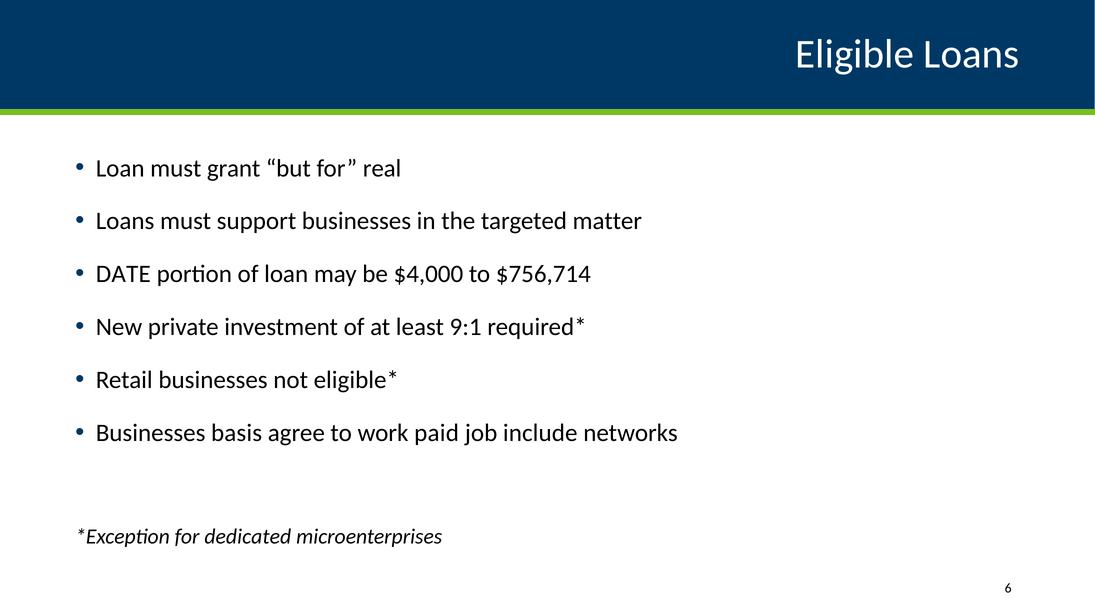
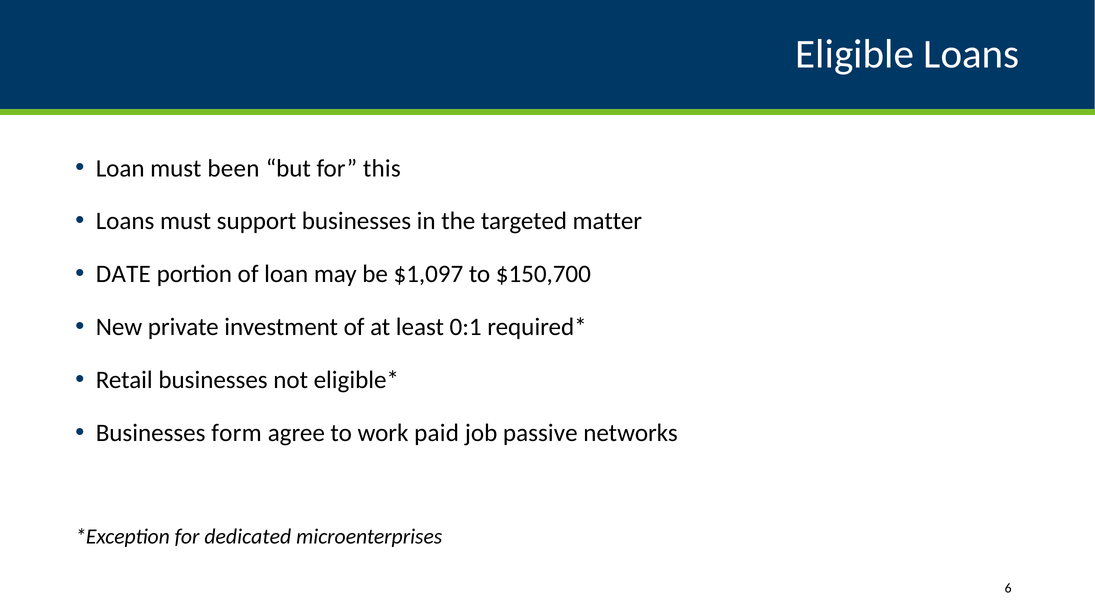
grant: grant -> been (233, 168)
real: real -> this (382, 168)
$4,000: $4,000 -> $1,097 (428, 274)
$756,714: $756,714 -> $150,700 (543, 274)
9:1: 9:1 -> 0:1 (466, 327)
basis: basis -> form (237, 433)
include: include -> passive (540, 433)
